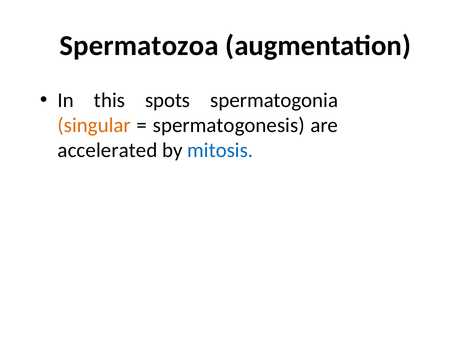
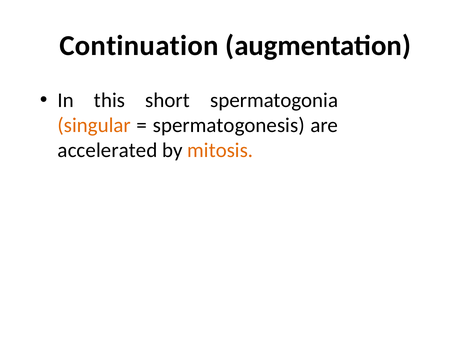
Spermatozoa: Spermatozoa -> Continuation (139, 46)
spots: spots -> short (168, 100)
mitosis colour: blue -> orange (220, 151)
